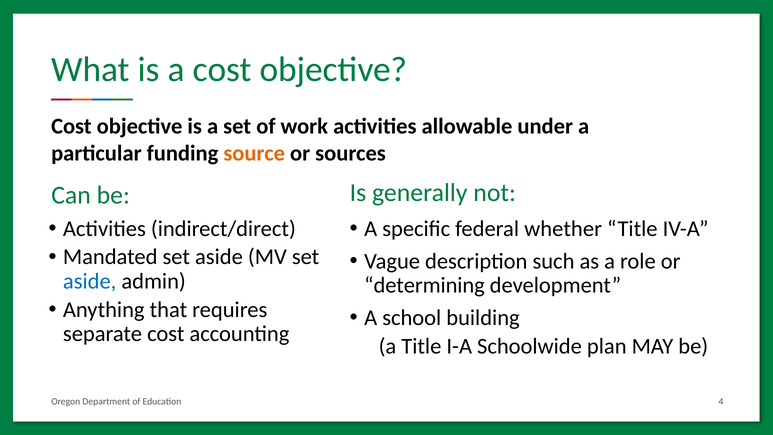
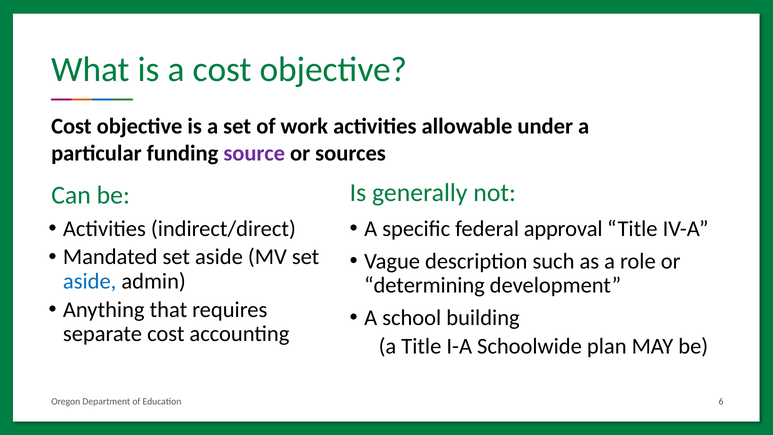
source colour: orange -> purple (254, 153)
whether: whether -> approval (563, 229)
4: 4 -> 6 (721, 401)
